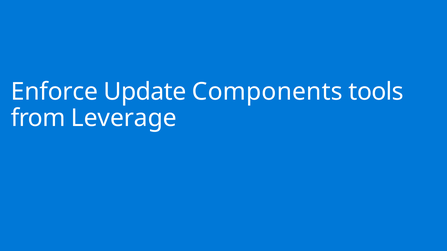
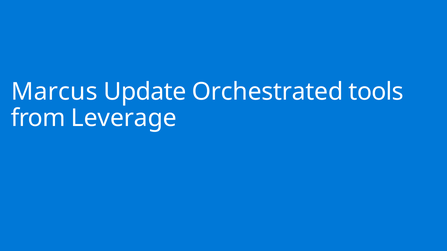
Enforce: Enforce -> Marcus (54, 92)
Components: Components -> Orchestrated (268, 92)
